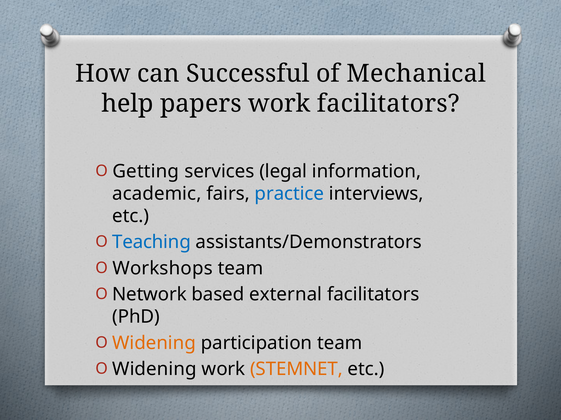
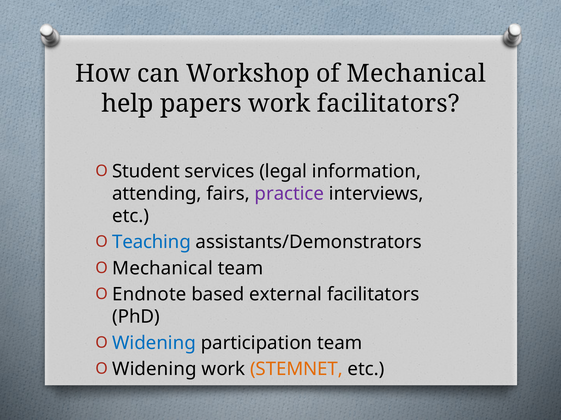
Successful: Successful -> Workshop (248, 74)
Getting: Getting -> Student (146, 172)
academic: academic -> attending (157, 194)
practice colour: blue -> purple (289, 194)
Workshops: Workshops -> Mechanical (163, 269)
Network: Network -> Endnote (149, 295)
Widening colour: orange -> blue (154, 344)
